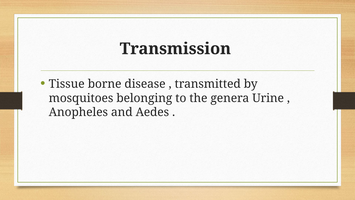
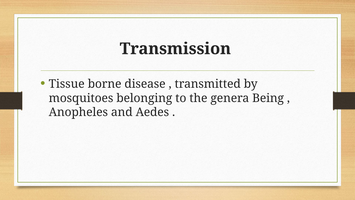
Urine: Urine -> Being (268, 98)
